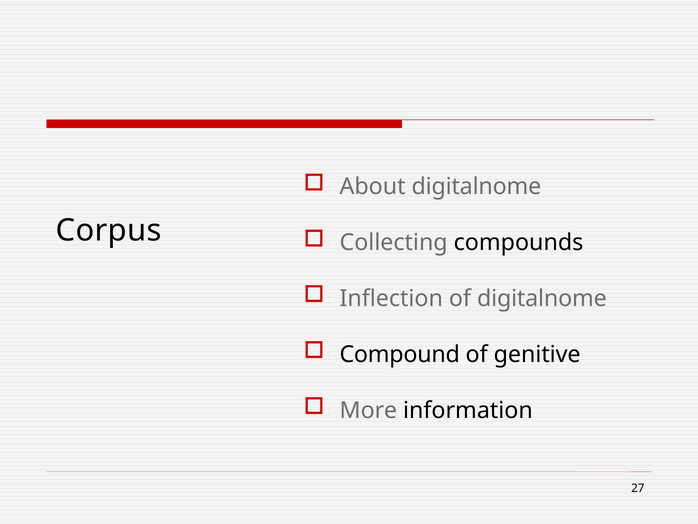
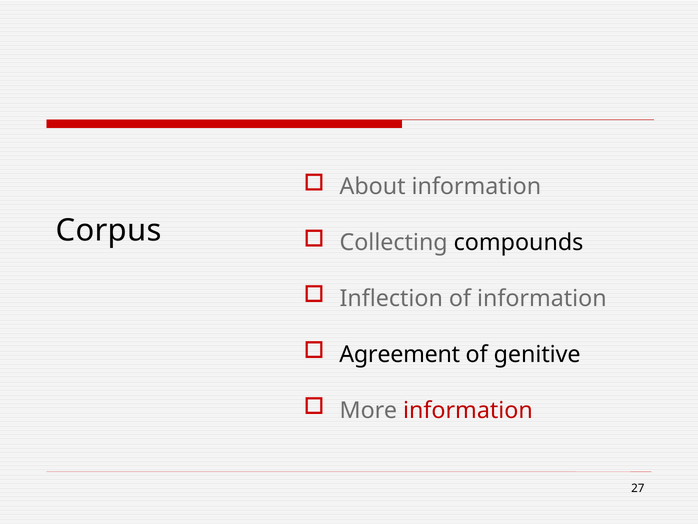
About digitalnome: digitalnome -> information (476, 187)
of digitalnome: digitalnome -> information (542, 298)
Compound: Compound -> Agreement (400, 354)
information colour: black -> red (468, 410)
